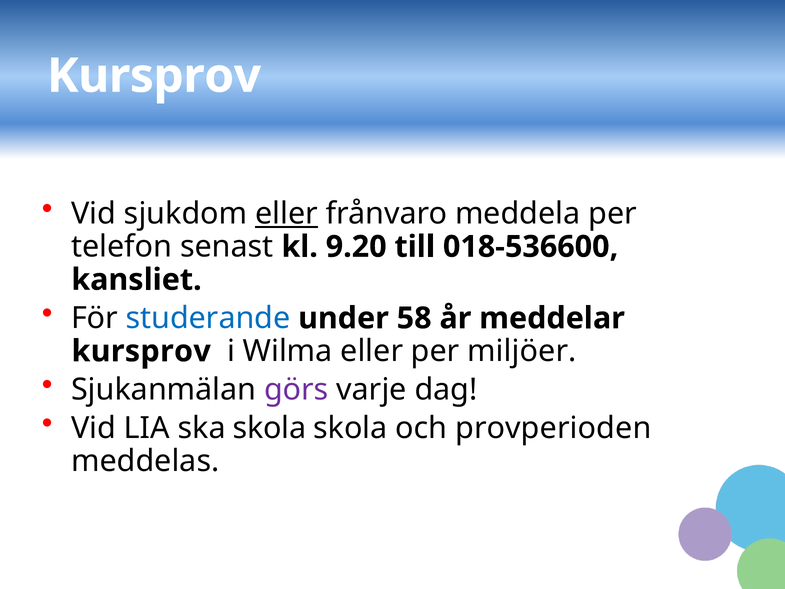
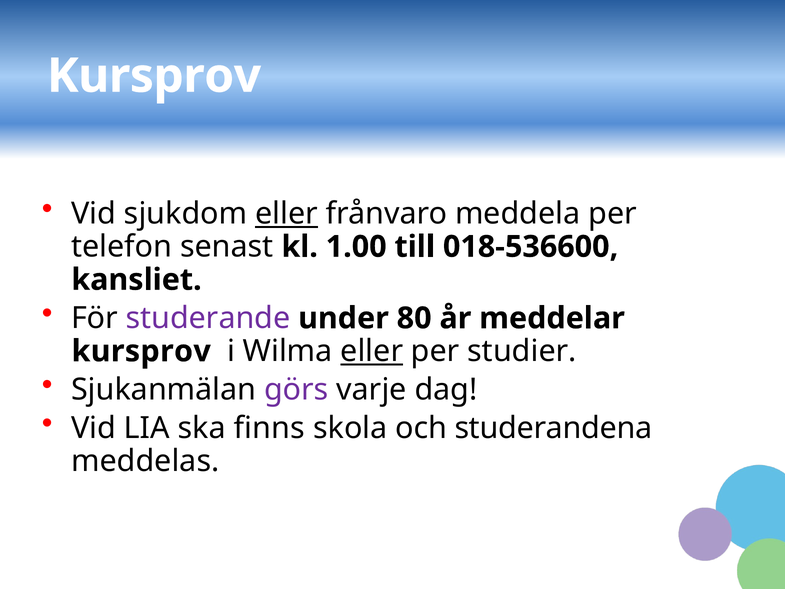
9.20: 9.20 -> 1.00 (356, 247)
studerande colour: blue -> purple (208, 318)
58: 58 -> 80 (414, 318)
eller underline: none -> present (372, 351)
miljöer: miljöer -> studier (522, 351)
ska skola: skola -> finns (269, 428)
provperioden: provperioden -> studerandena (554, 428)
